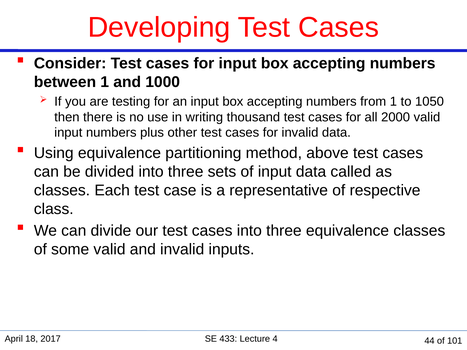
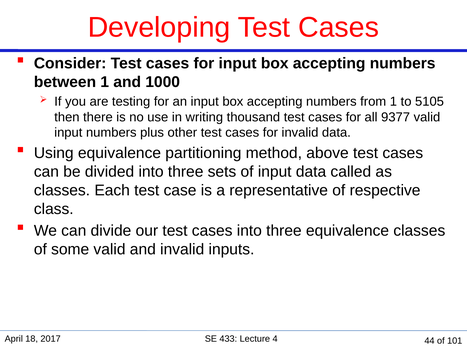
1050: 1050 -> 5105 (430, 102)
2000: 2000 -> 9377 (396, 117)
